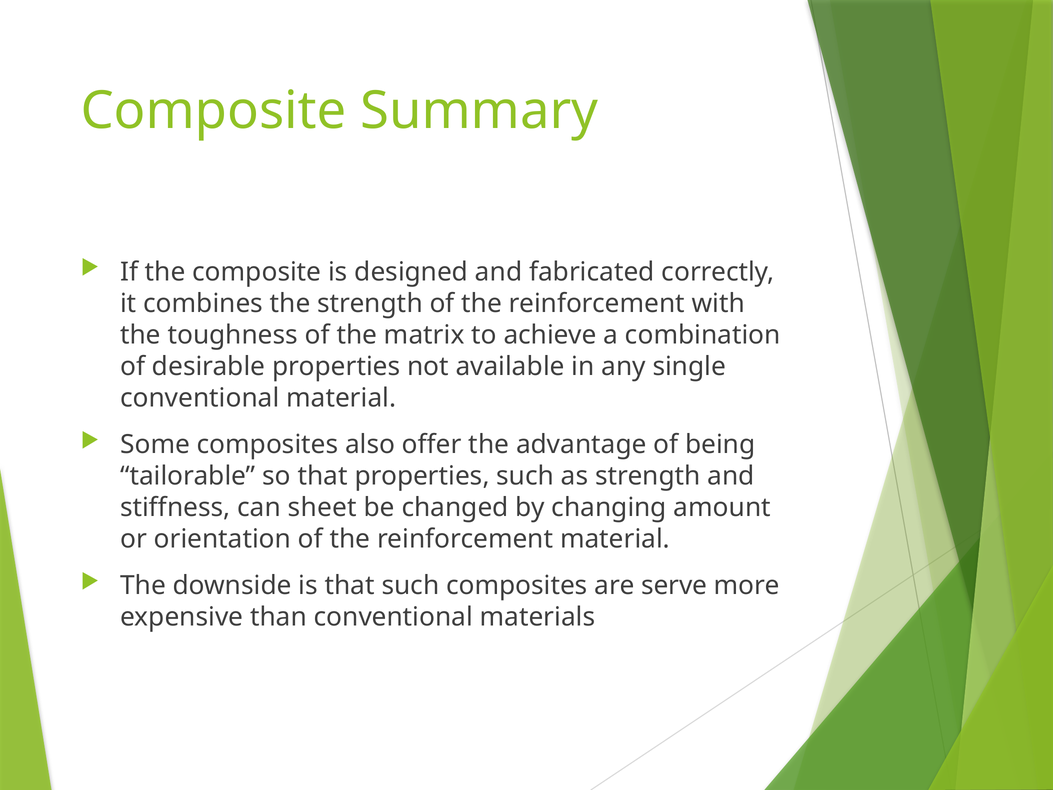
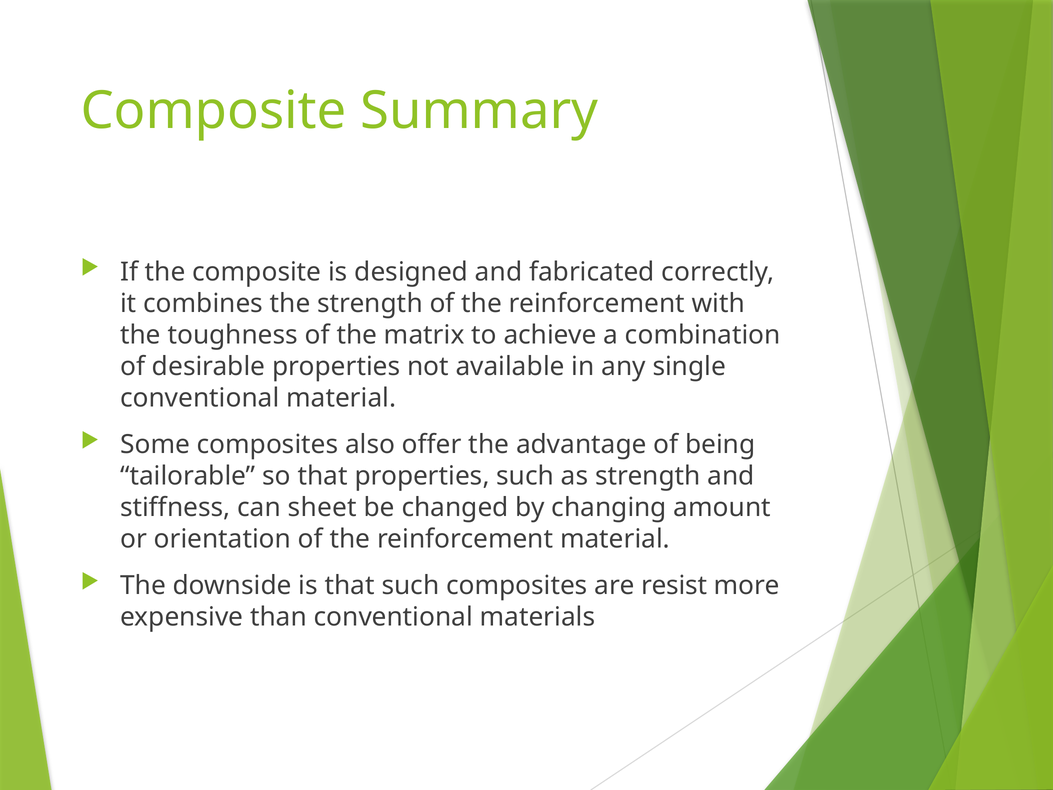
serve: serve -> resist (674, 585)
